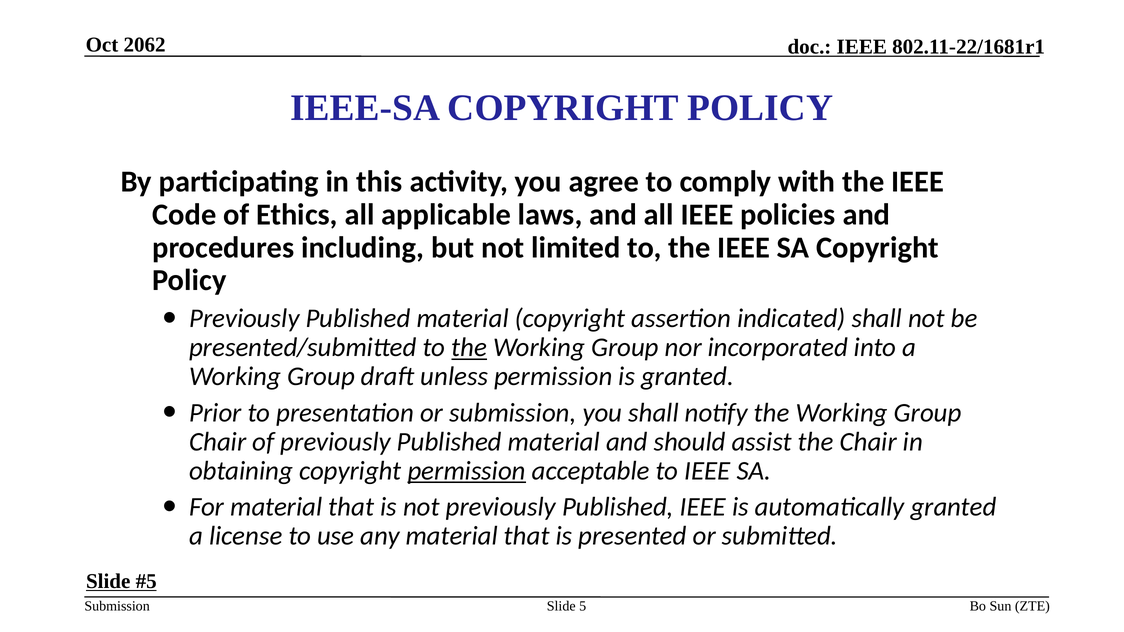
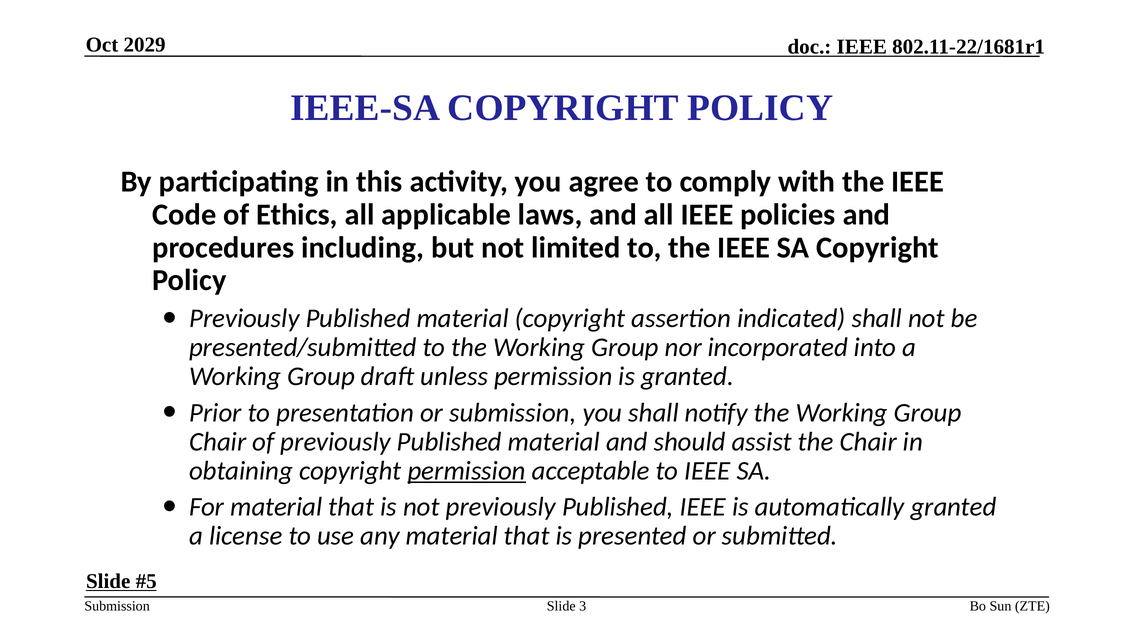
2062: 2062 -> 2029 (145, 45)
the underline: present -> none (469, 348)
5: 5 -> 3 (583, 606)
